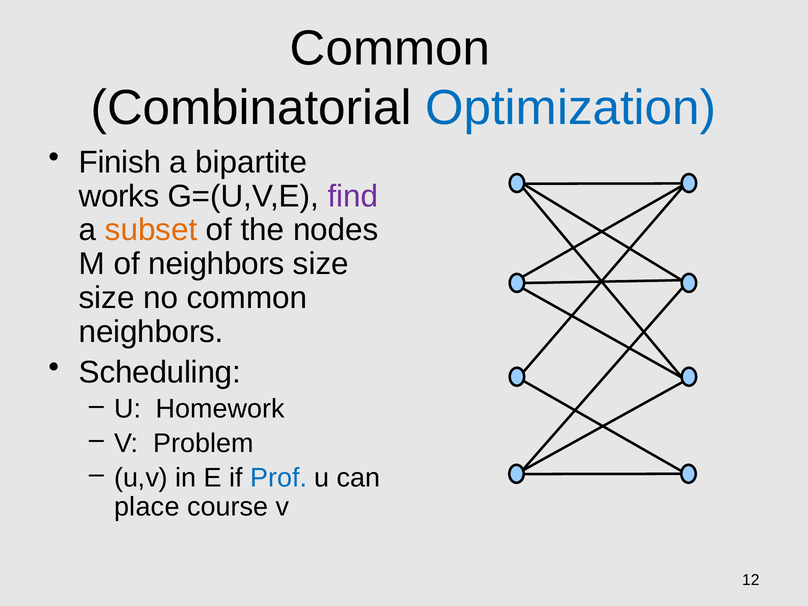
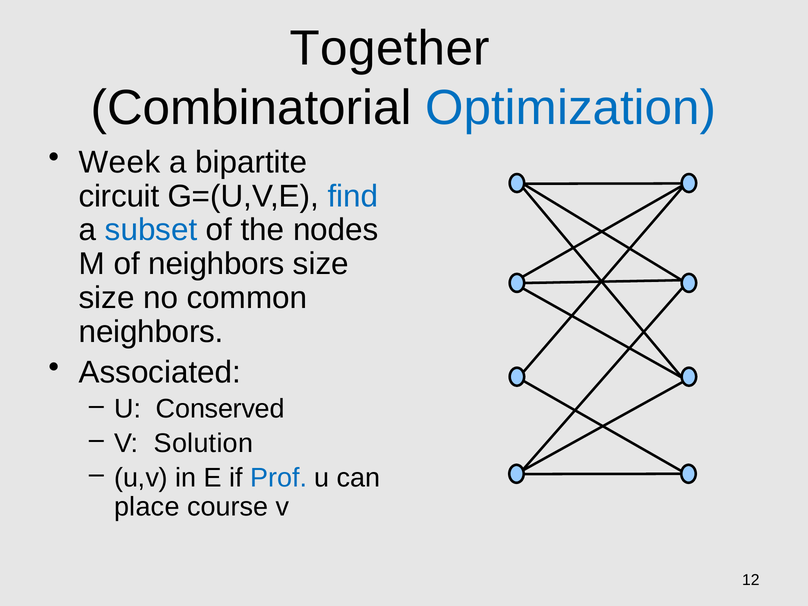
Common: Common -> Together (390, 49)
Finish: Finish -> Week (120, 162)
works: works -> circuit (119, 196)
find colour: purple -> blue (353, 196)
subset colour: orange -> blue (151, 230)
Scheduling: Scheduling -> Associated (160, 372)
Homework: Homework -> Conserved (220, 409)
Problem: Problem -> Solution (203, 444)
